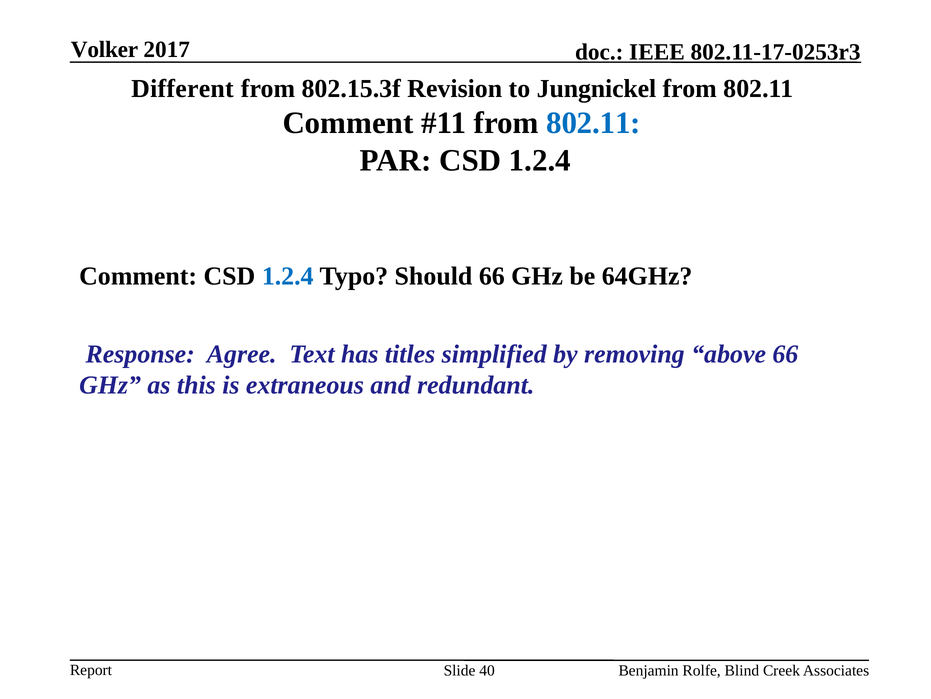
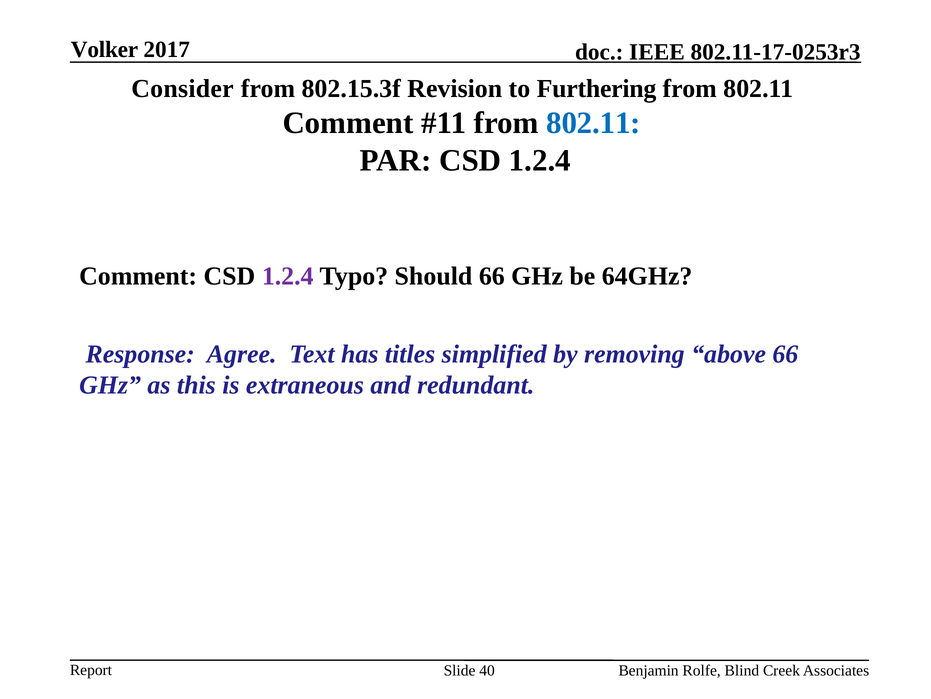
Different: Different -> Consider (182, 89)
Jungnickel: Jungnickel -> Furthering (597, 89)
1.2.4 colour: blue -> purple (288, 276)
